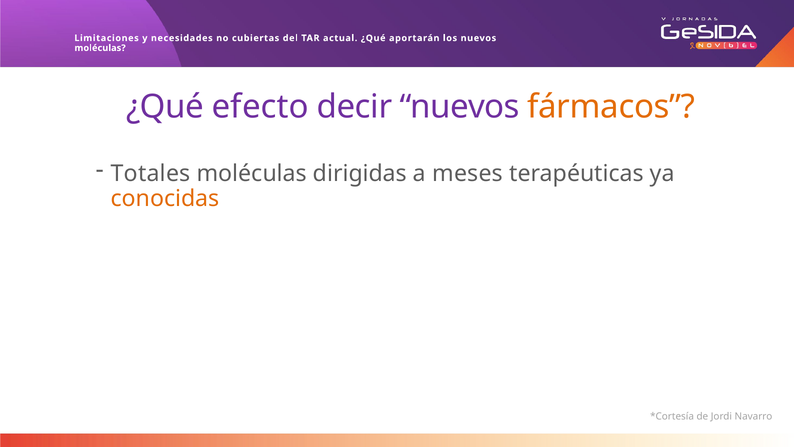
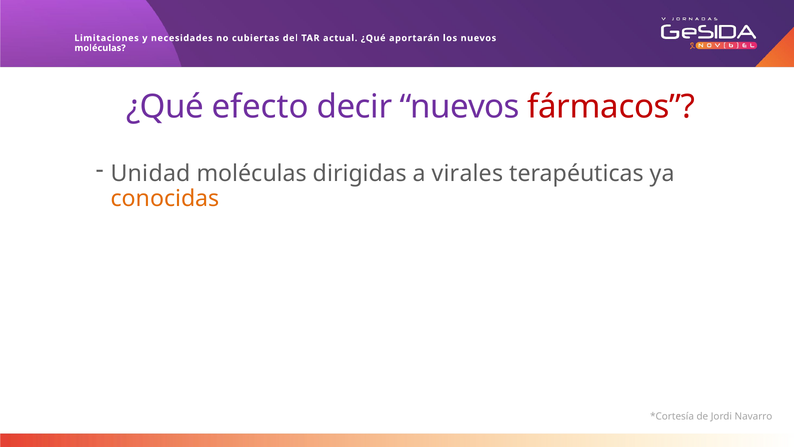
fármacos colour: orange -> red (611, 107)
Totales: Totales -> Unidad (151, 173)
meses: meses -> virales (468, 173)
